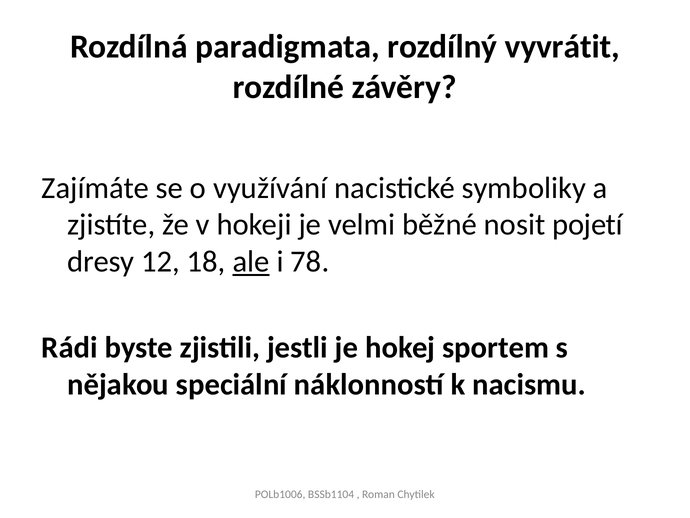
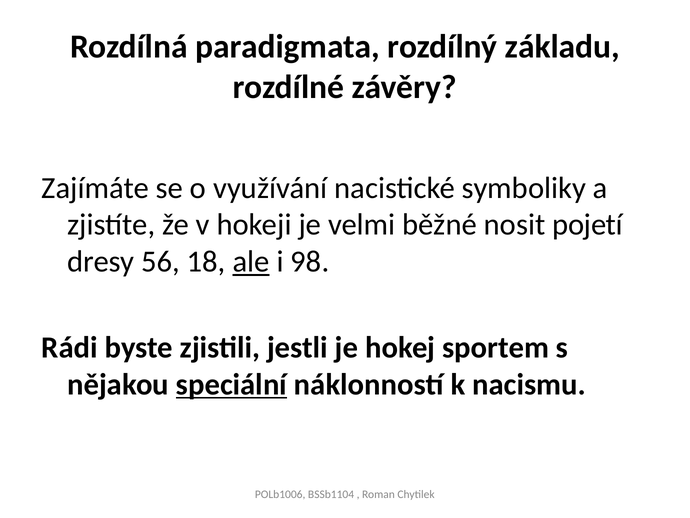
vyvrátit: vyvrátit -> základu (562, 47)
12: 12 -> 56 (161, 261)
78: 78 -> 98 (310, 261)
speciální underline: none -> present (231, 384)
